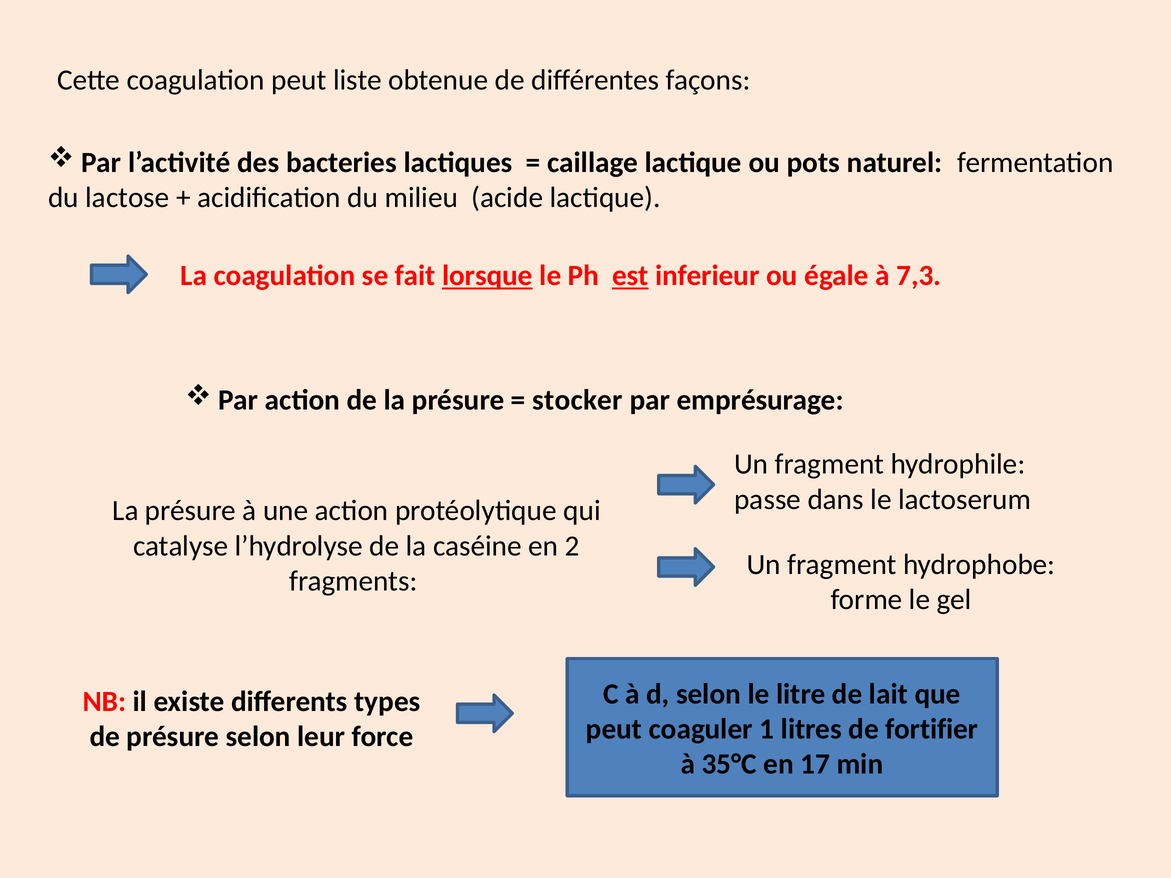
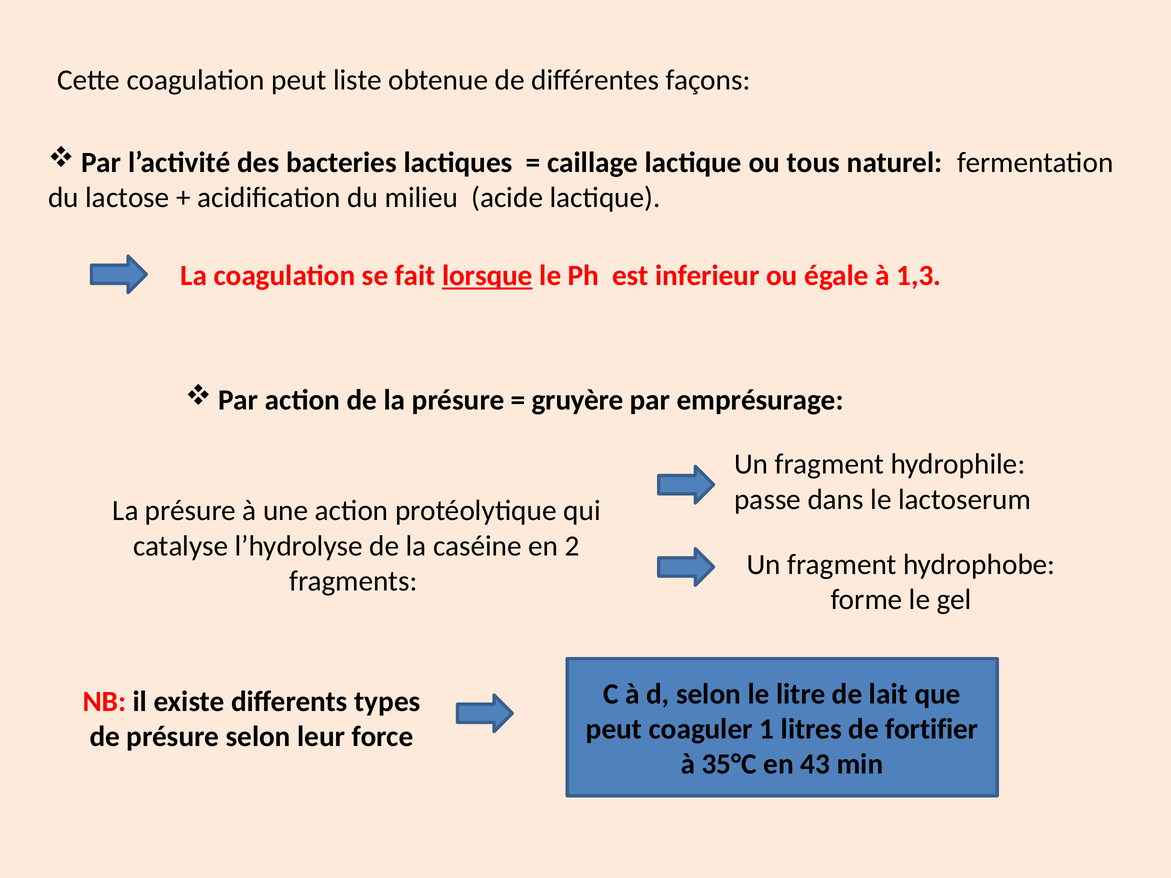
pots: pots -> tous (813, 163)
est underline: present -> none (630, 276)
7,3: 7,3 -> 1,3 (919, 276)
stocker: stocker -> gruyère (578, 400)
17: 17 -> 43 (815, 764)
